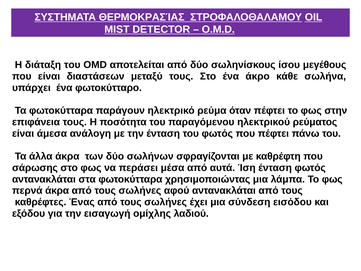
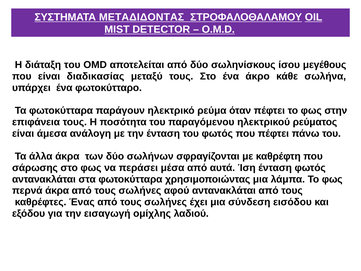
ΘΕΡΜΟΚΡΑΣΊΑΣ: ΘΕΡΜΟΚΡΑΣΊΑΣ -> ΜΕΤΑΔΙΔΟΝΤΑΣ (142, 17)
διαστάσεων: διαστάσεων -> διαδικασίας (95, 76)
